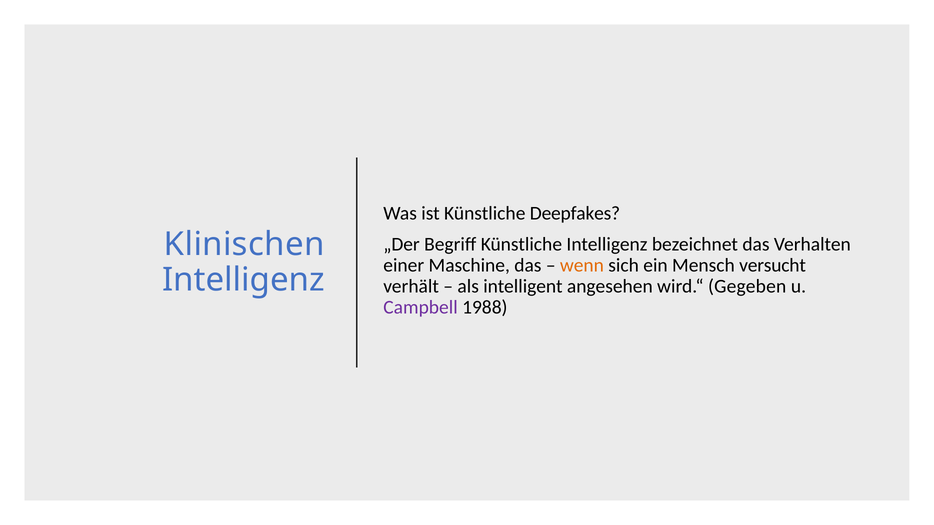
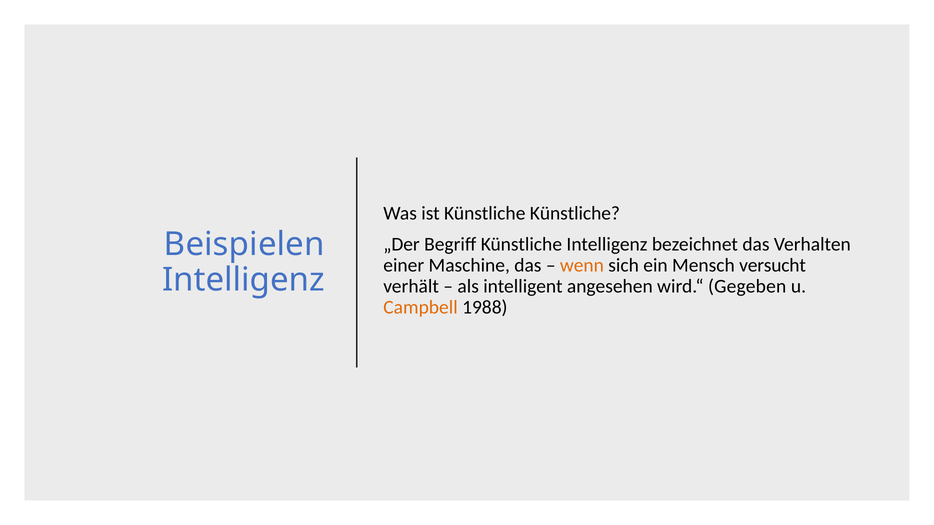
Künstliche Deepfakes: Deepfakes -> Künstliche (575, 214)
Klinischen: Klinischen -> Beispielen (244, 245)
Campbell colour: purple -> orange (421, 307)
